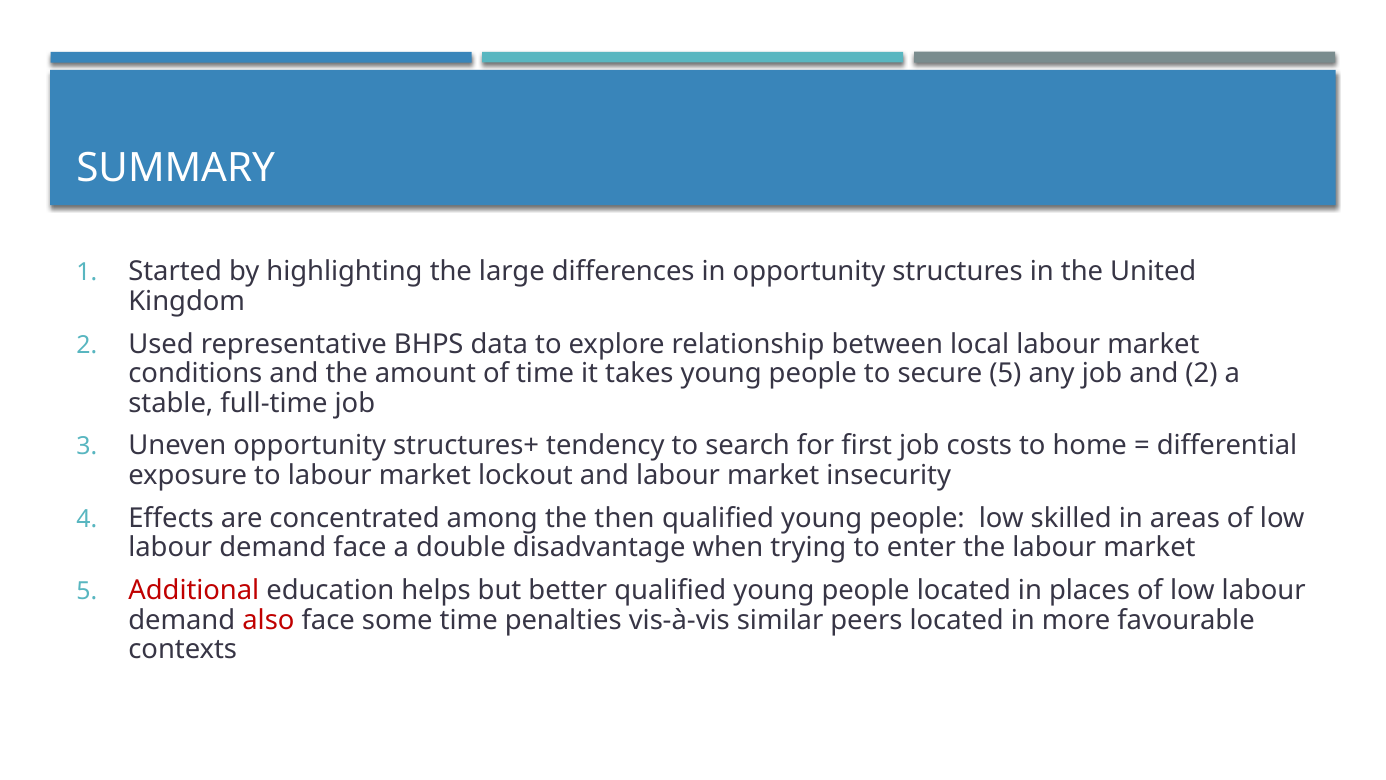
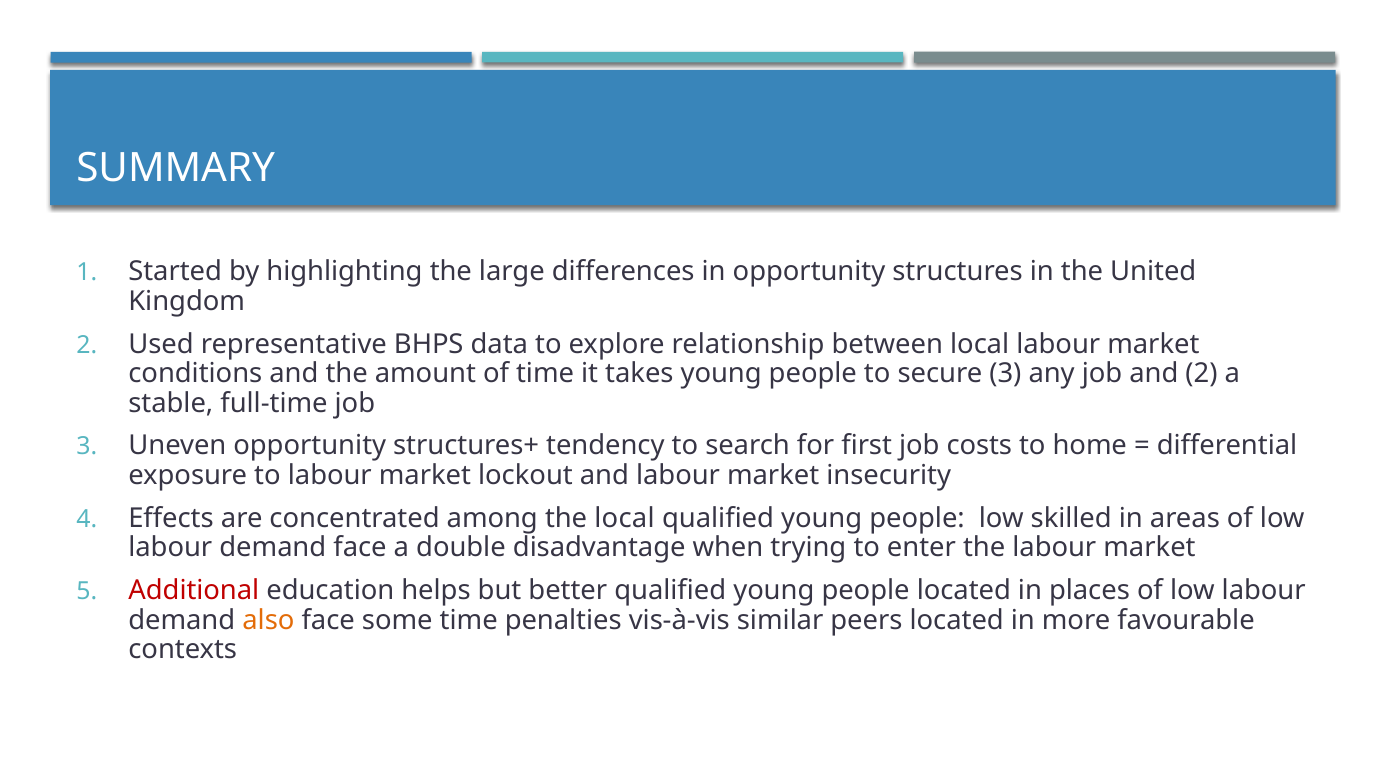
secure 5: 5 -> 3 (1005, 373)
the then: then -> local (625, 518)
also colour: red -> orange (268, 620)
